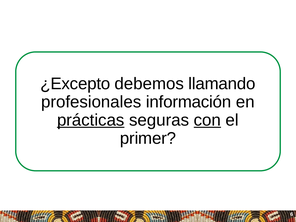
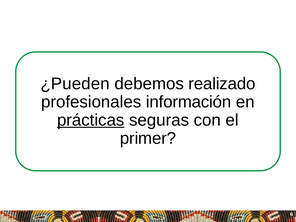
¿Excepto: ¿Excepto -> ¿Pueden (75, 84)
llamando: llamando -> realizado (222, 84)
con underline: present -> none (207, 120)
